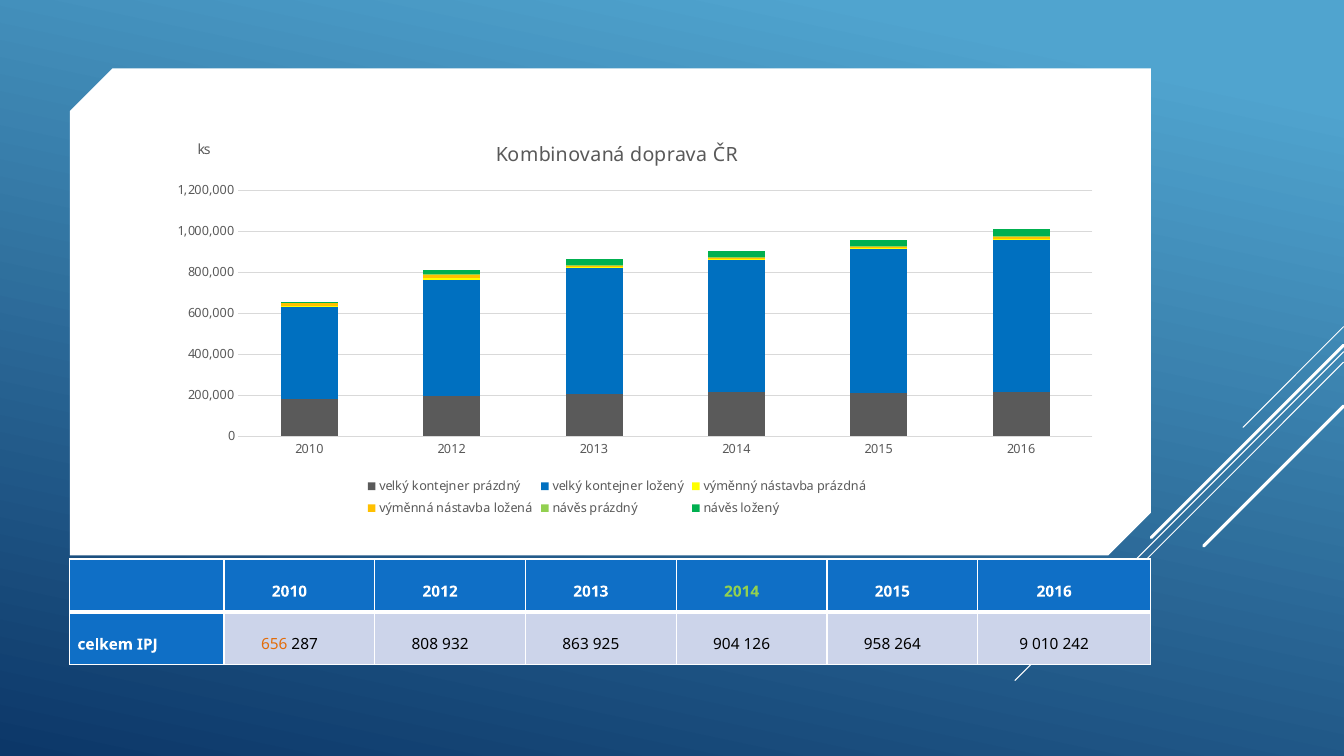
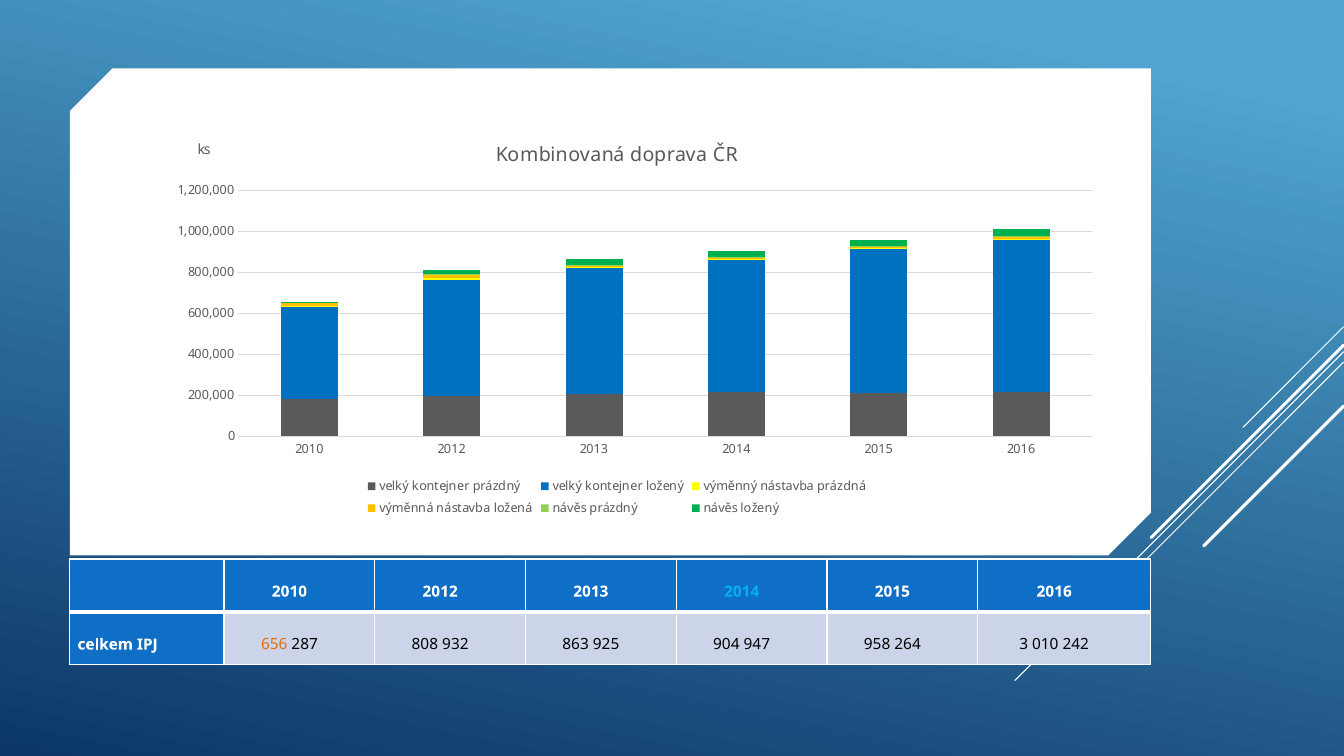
2014 colour: light green -> light blue (742, 592)
126: 126 -> 947 (757, 644)
9: 9 -> 3 (1024, 644)
